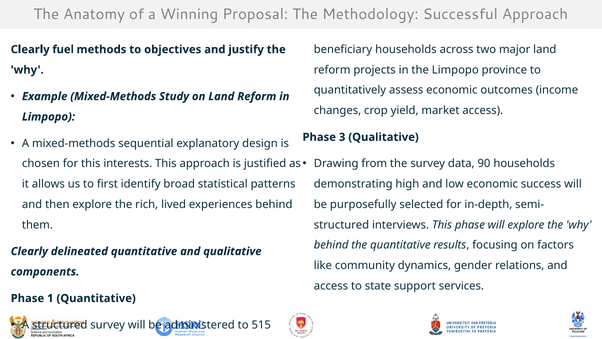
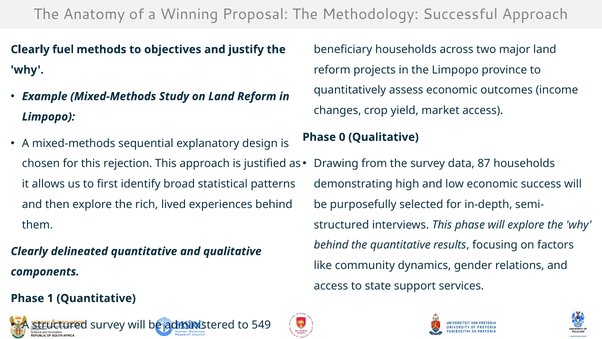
3: 3 -> 0 (342, 137)
90: 90 -> 87 (484, 164)
interests: interests -> rejection (128, 164)
515: 515 -> 549 (261, 325)
